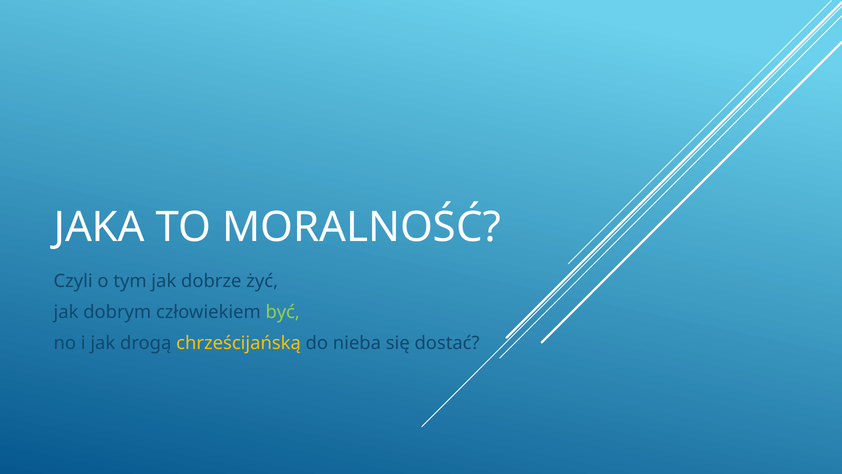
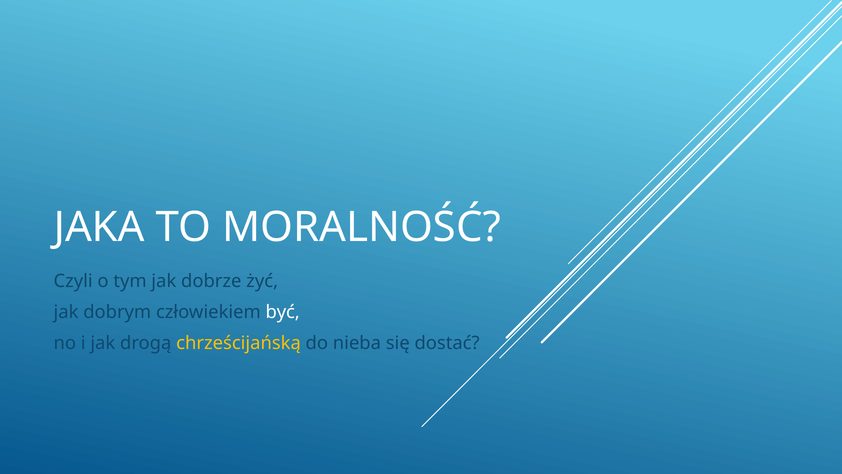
być colour: light green -> white (283, 312)
